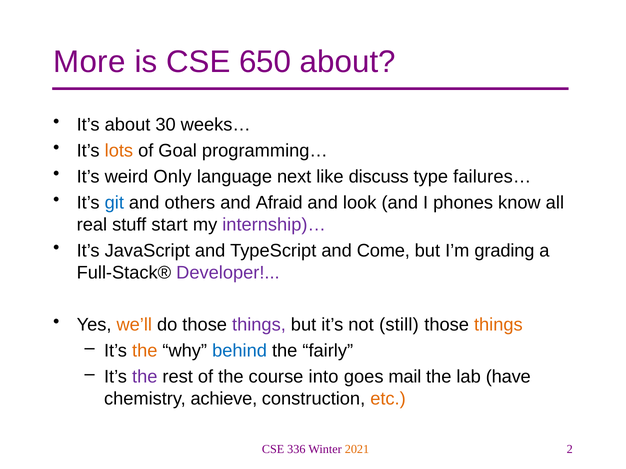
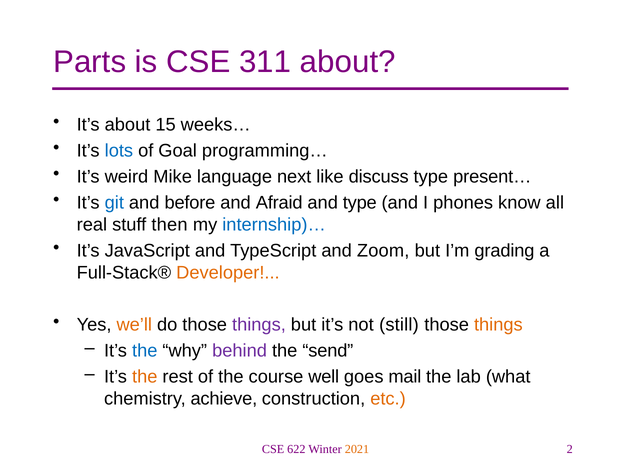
More: More -> Parts (90, 62)
650: 650 -> 311 (265, 62)
30: 30 -> 15 (166, 125)
lots colour: orange -> blue (119, 151)
Only: Only -> Mike (173, 177)
failures…: failures… -> present… (492, 177)
others: others -> before (190, 203)
and look: look -> type (360, 203)
start: start -> then (169, 225)
internship)… colour: purple -> blue (274, 225)
Come: Come -> Zoom (383, 251)
Developer colour: purple -> orange (228, 273)
the colour: orange -> blue (145, 351)
behind colour: blue -> purple (240, 351)
fairly: fairly -> send (328, 351)
the colour: purple -> orange (145, 377)
into: into -> well (324, 377)
have: have -> what (508, 377)
336: 336 -> 622 (296, 449)
